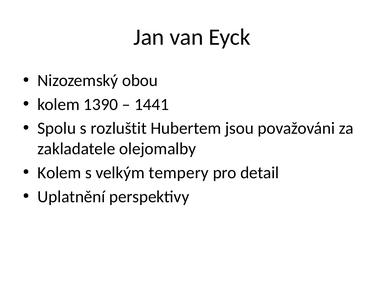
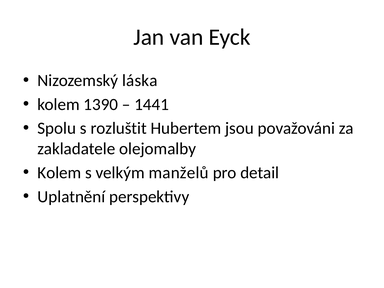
obou: obou -> láska (140, 81)
tempery: tempery -> manželů (179, 173)
